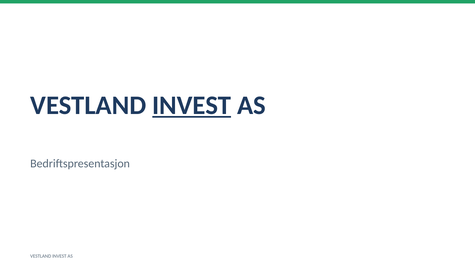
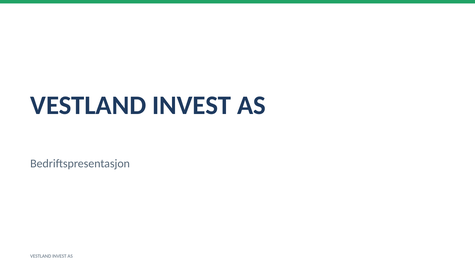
INVEST underline: present -> none (192, 105)
